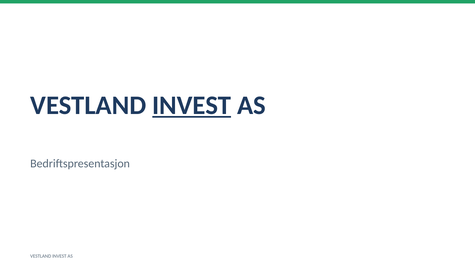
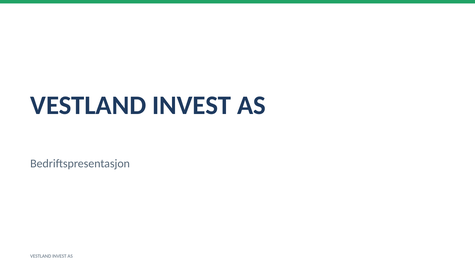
INVEST underline: present -> none (192, 105)
